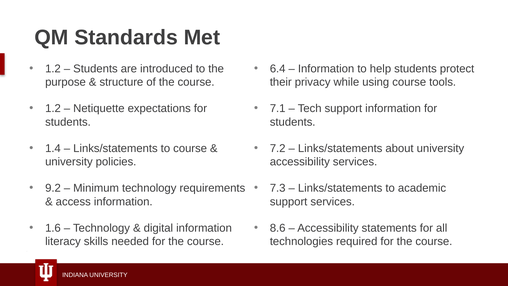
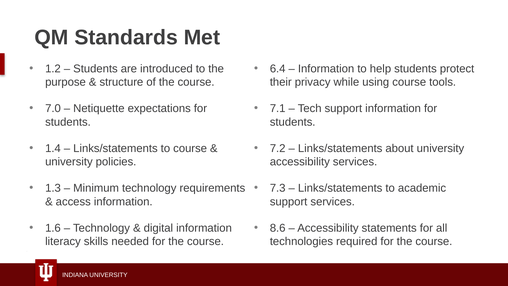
1.2: 1.2 -> 7.0 (53, 108)
9.2: 9.2 -> 1.3 (53, 188)
